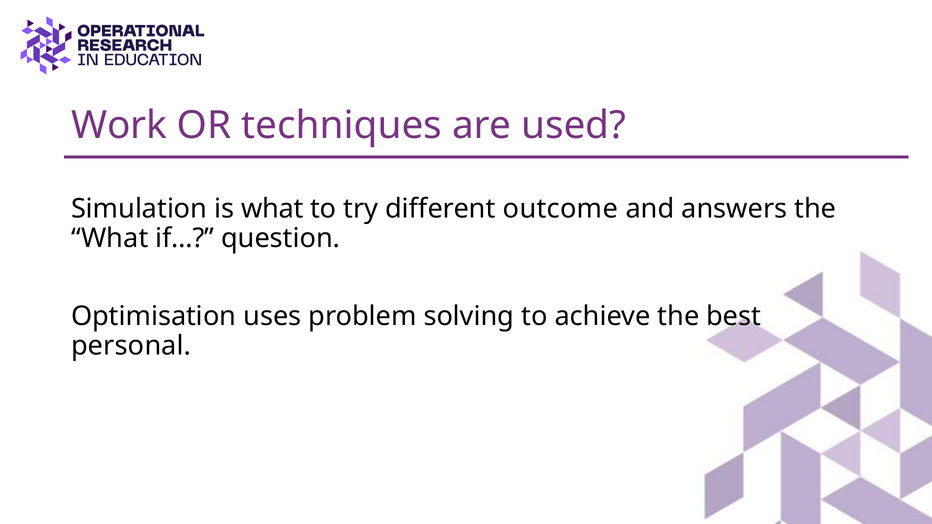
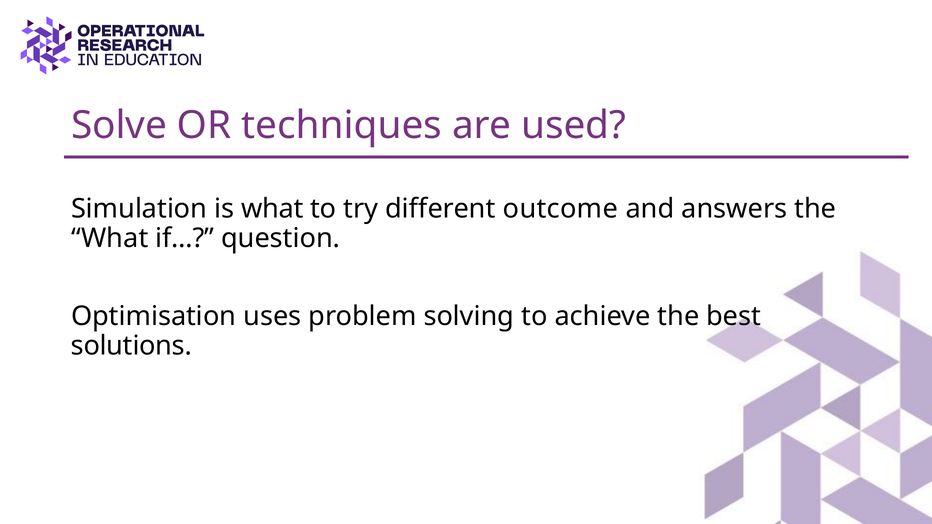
Work: Work -> Solve (119, 126)
personal: personal -> solutions (131, 346)
